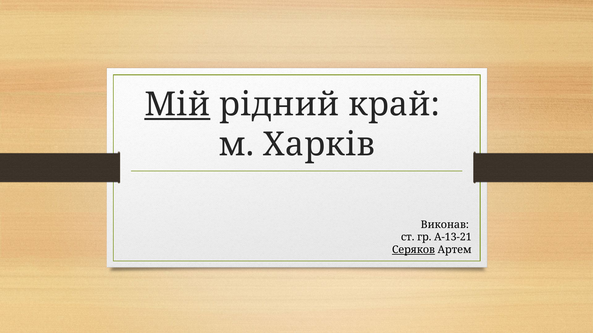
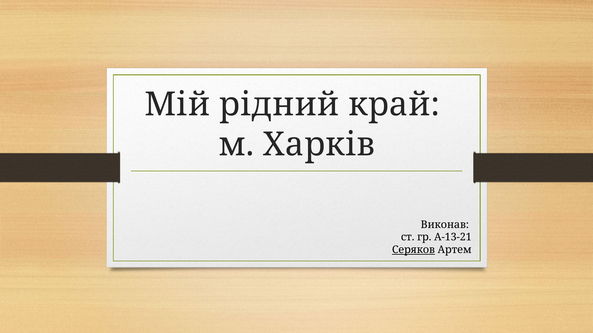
Мій underline: present -> none (177, 105)
